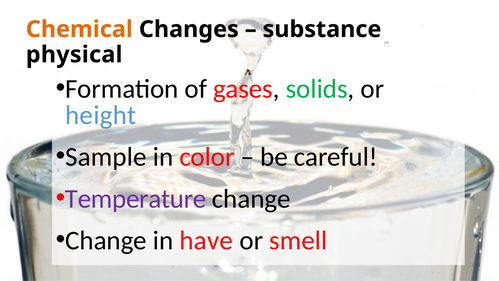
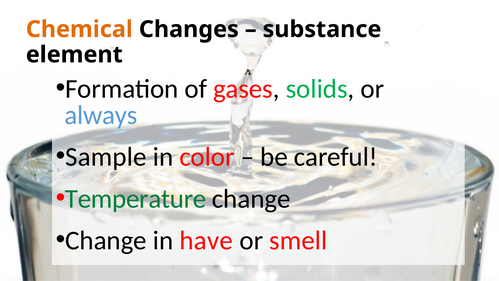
physical: physical -> element (74, 55)
height: height -> always (101, 115)
Temperature colour: purple -> green (136, 199)
